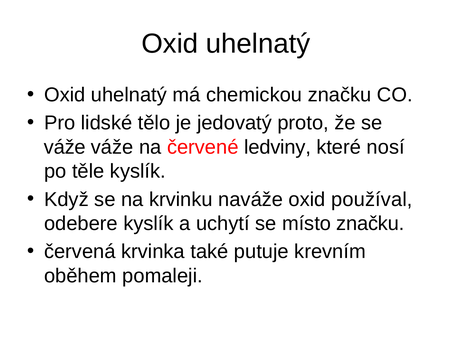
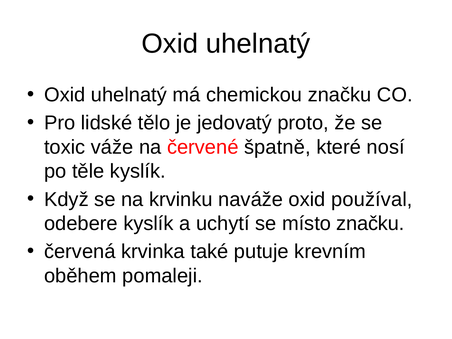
váže: váže -> toxic (65, 147)
ledviny: ledviny -> špatně (277, 147)
